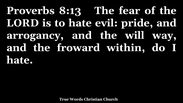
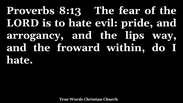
will: will -> lips (135, 35)
